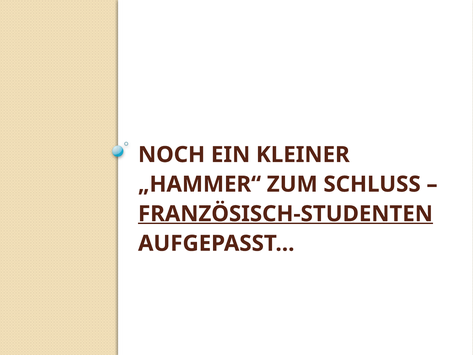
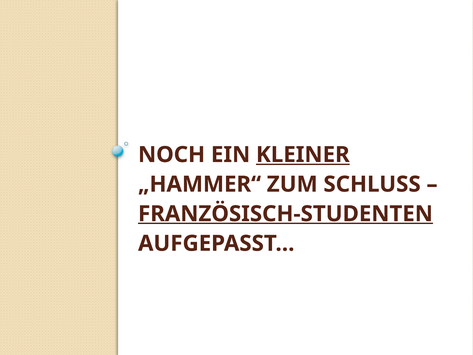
KLEINER underline: none -> present (303, 155)
